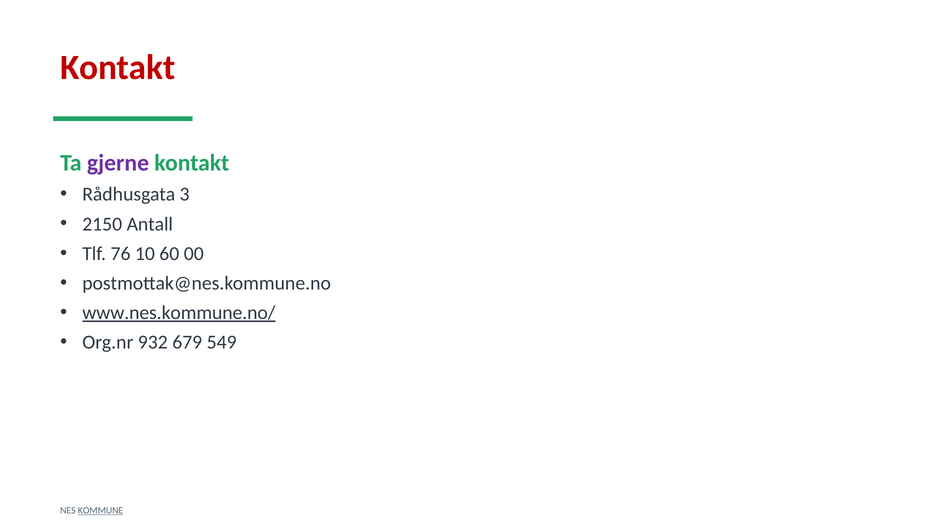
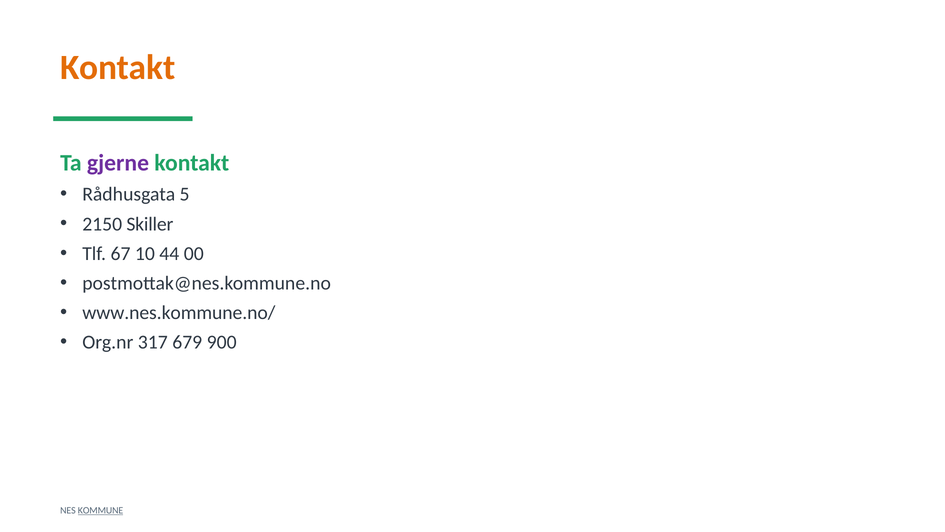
Kontakt colour: red -> orange (118, 67)
3: 3 -> 5 (185, 194)
Antall: Antall -> Skiller (150, 224)
76: 76 -> 67 (121, 253)
60: 60 -> 44 (169, 253)
www.nes.kommune.no/ underline: present -> none (179, 313)
932: 932 -> 317 (153, 342)
549: 549 -> 900 (222, 342)
